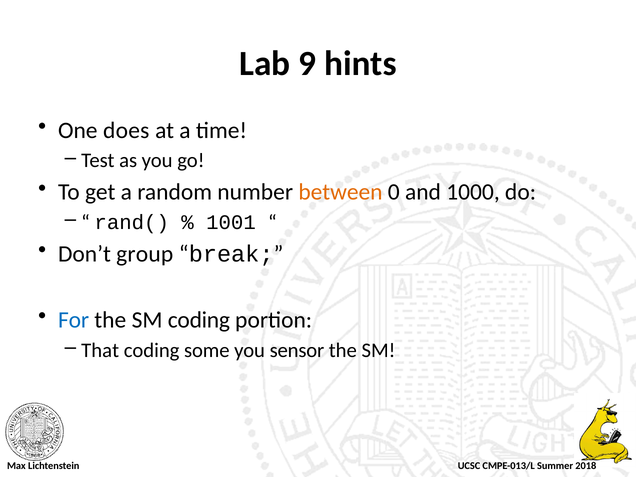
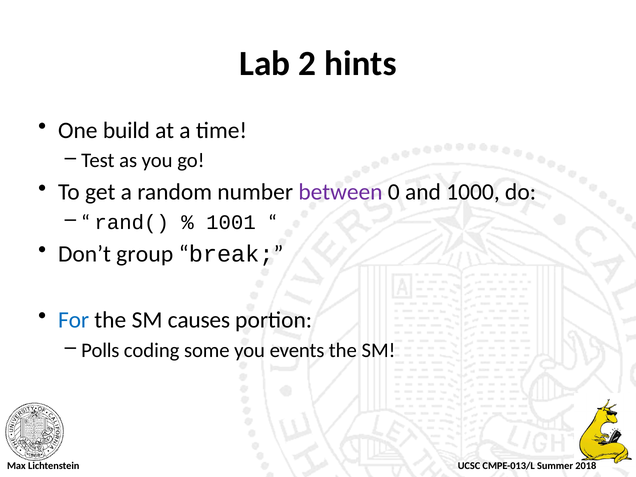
9: 9 -> 2 (307, 64)
does: does -> build (126, 130)
between colour: orange -> purple (340, 192)
SM coding: coding -> causes (199, 320)
That: That -> Polls (100, 350)
sensor: sensor -> events (297, 350)
